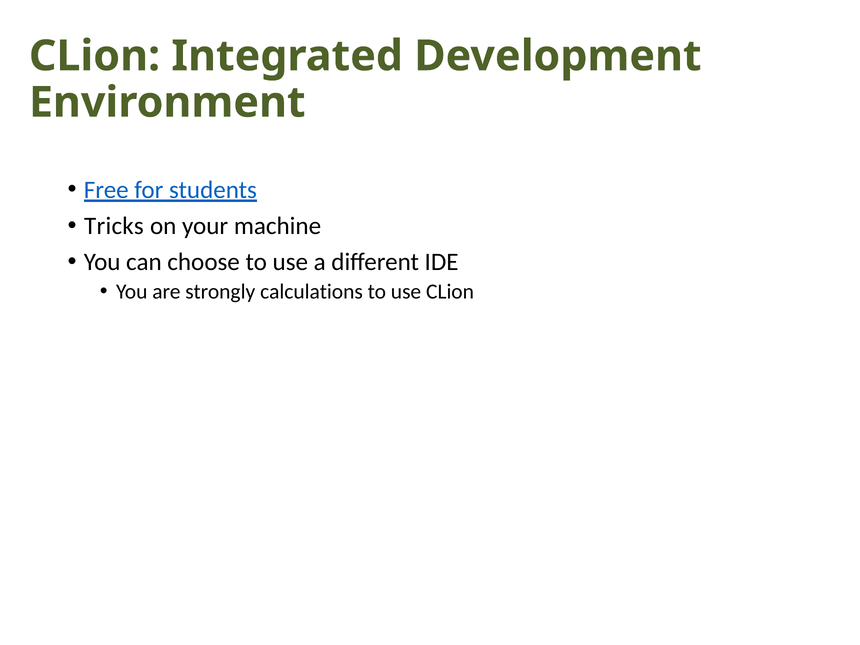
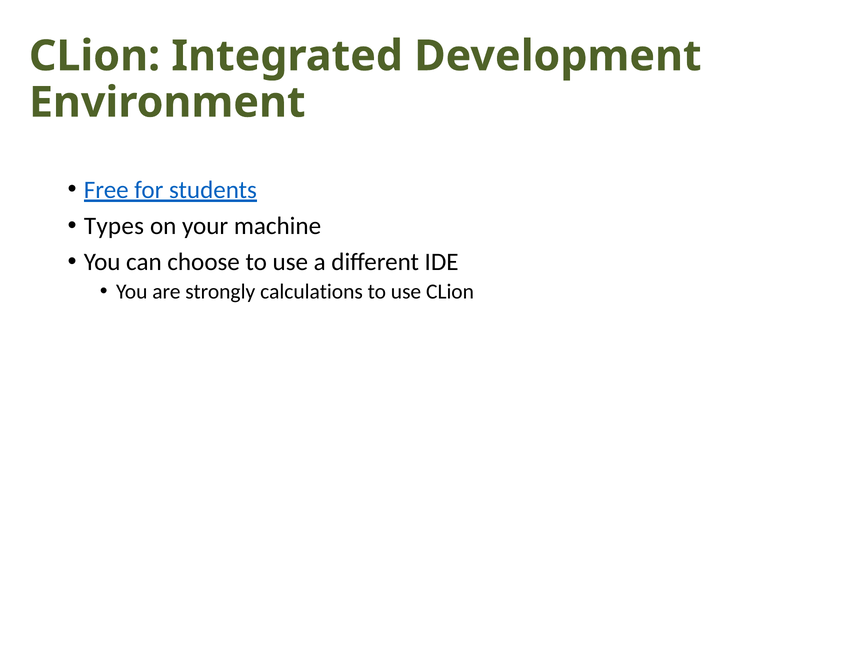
Tricks: Tricks -> Types (114, 226)
